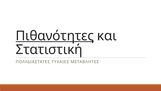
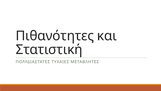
Πιθανότητες underline: present -> none (55, 36)
